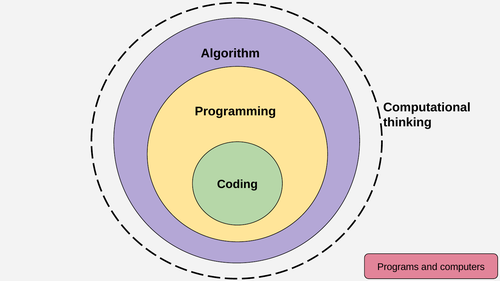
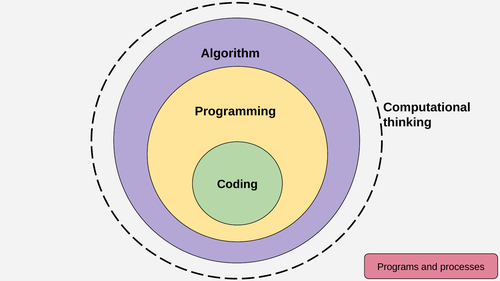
computers: computers -> processes (462, 267)
